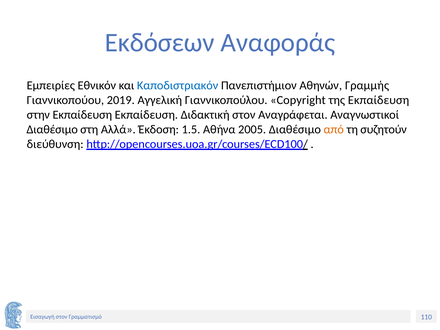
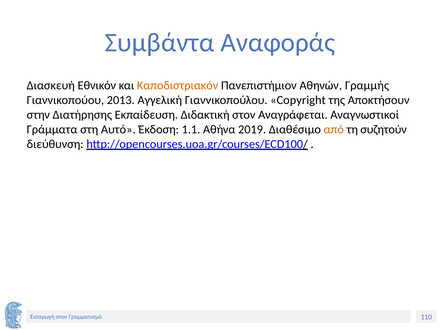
Εκδόσεων: Εκδόσεων -> Συμβάντα (160, 43)
Εμπειρίες: Εμπειρίες -> Διασκευή (51, 85)
Καποδιστριακόν colour: blue -> orange (178, 85)
2019: 2019 -> 2013 (121, 100)
της Εκπαίδευση: Εκπαίδευση -> Αποκτήσουν (379, 100)
στην Εκπαίδευση: Εκπαίδευση -> Διατήρησης (82, 115)
Διαθέσιμο: Διαθέσιμο -> Γράμματα (52, 129)
Αλλά: Αλλά -> Αυτό (118, 129)
1.5: 1.5 -> 1.1 (191, 129)
2005: 2005 -> 2019 (252, 129)
